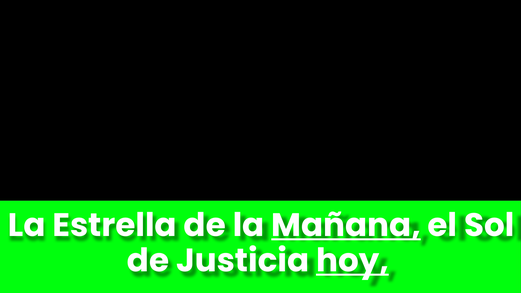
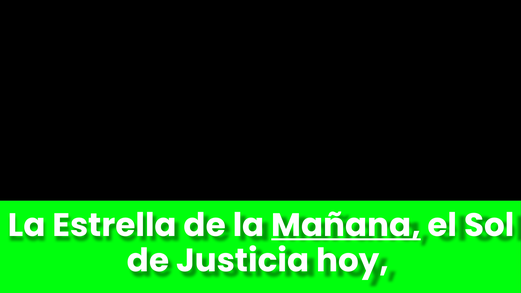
hoy underline: present -> none (352, 261)
